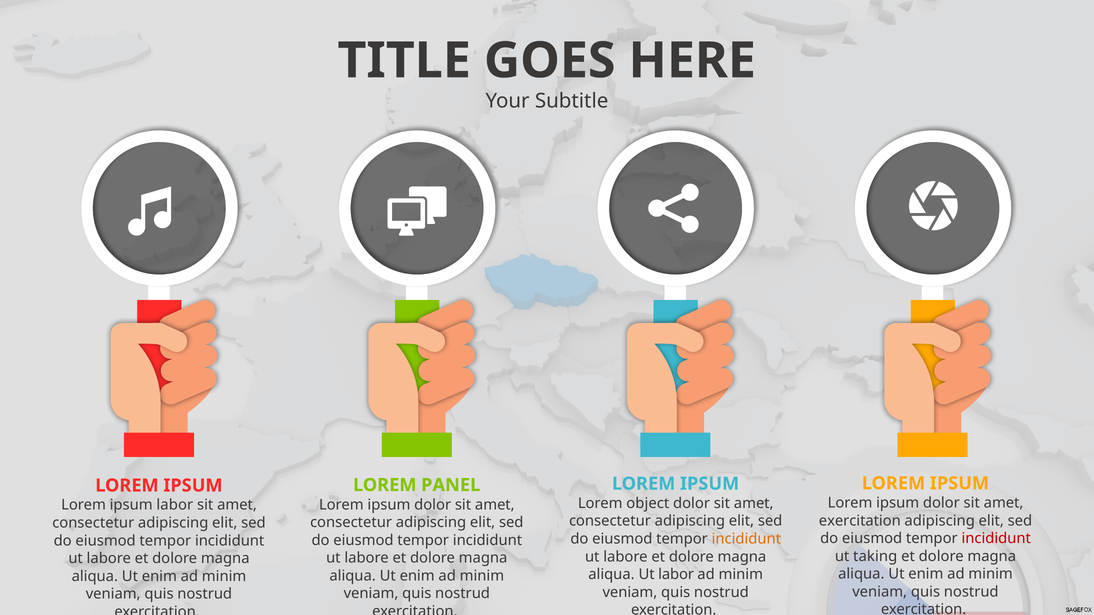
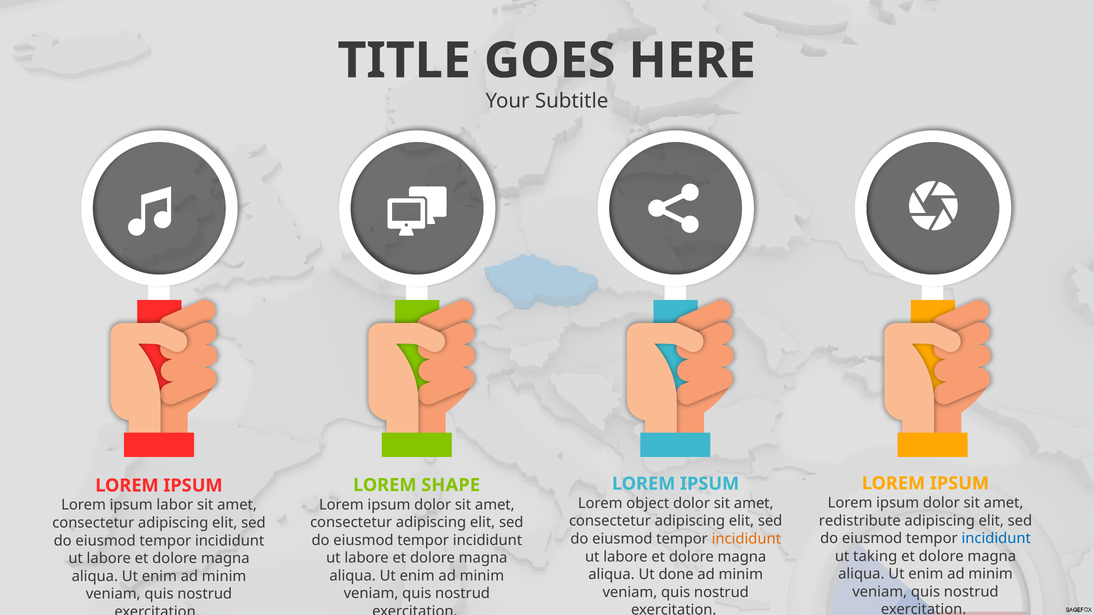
PANEL: PANEL -> SHAPE (451, 485)
exercitation: exercitation -> redistribute (860, 521)
incididunt colour: red -> blue (996, 539)
Ut labor: labor -> done (676, 575)
